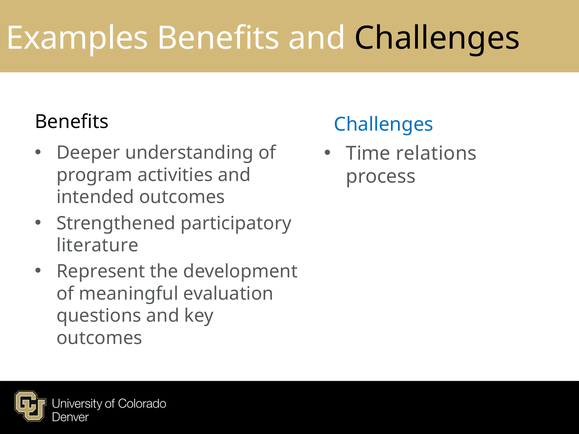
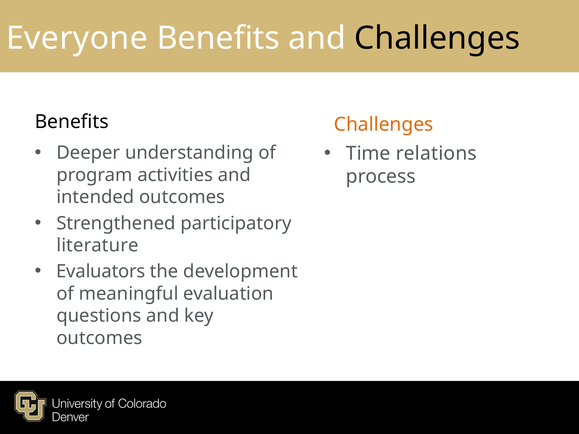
Examples: Examples -> Everyone (77, 38)
Challenges colour: blue -> orange (384, 125)
Represent: Represent -> Evaluators (101, 272)
